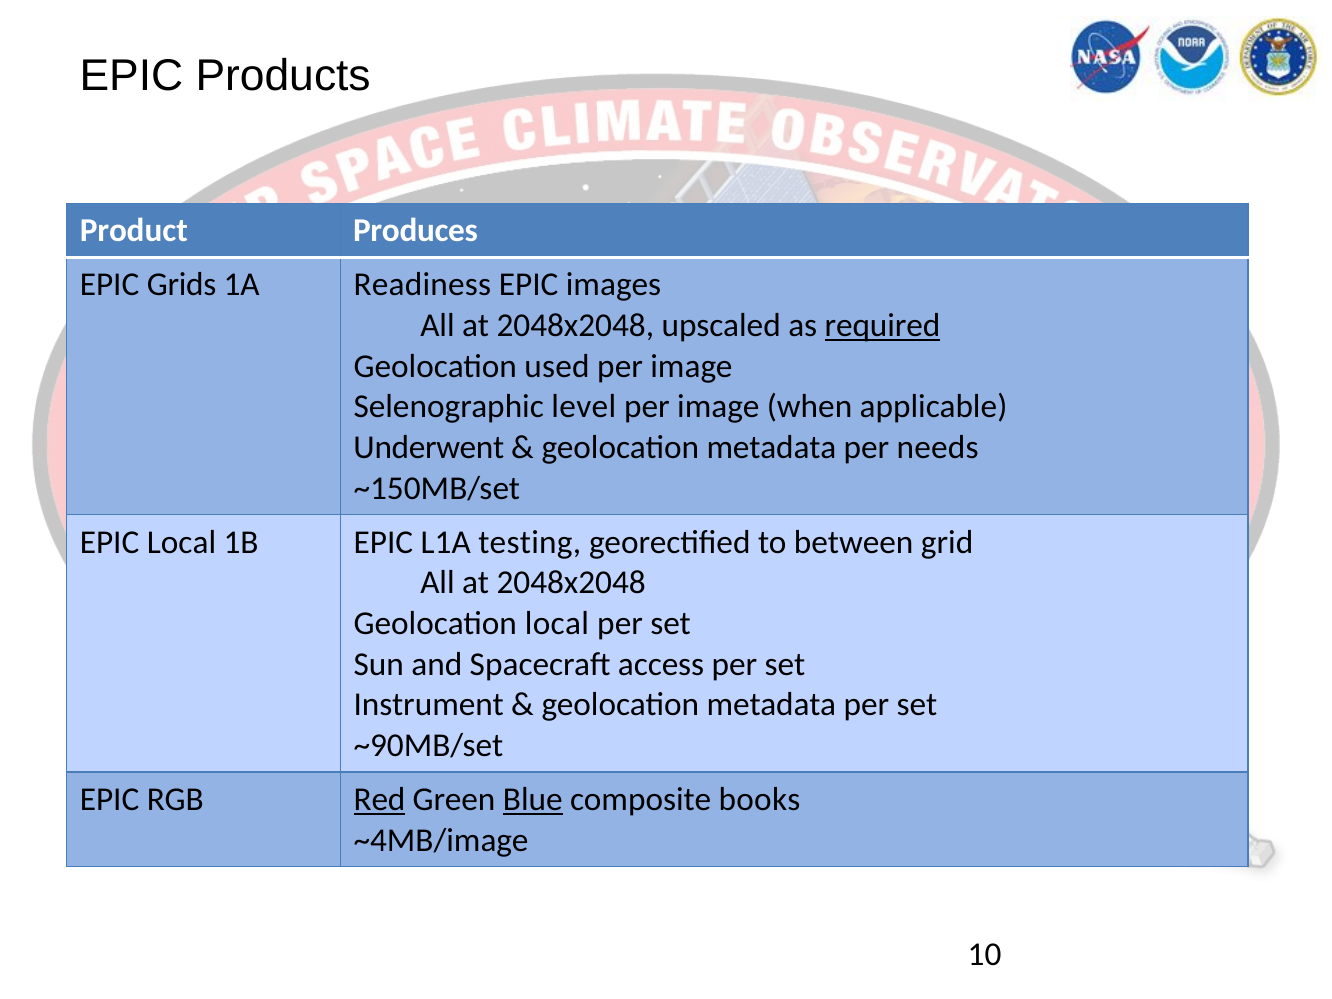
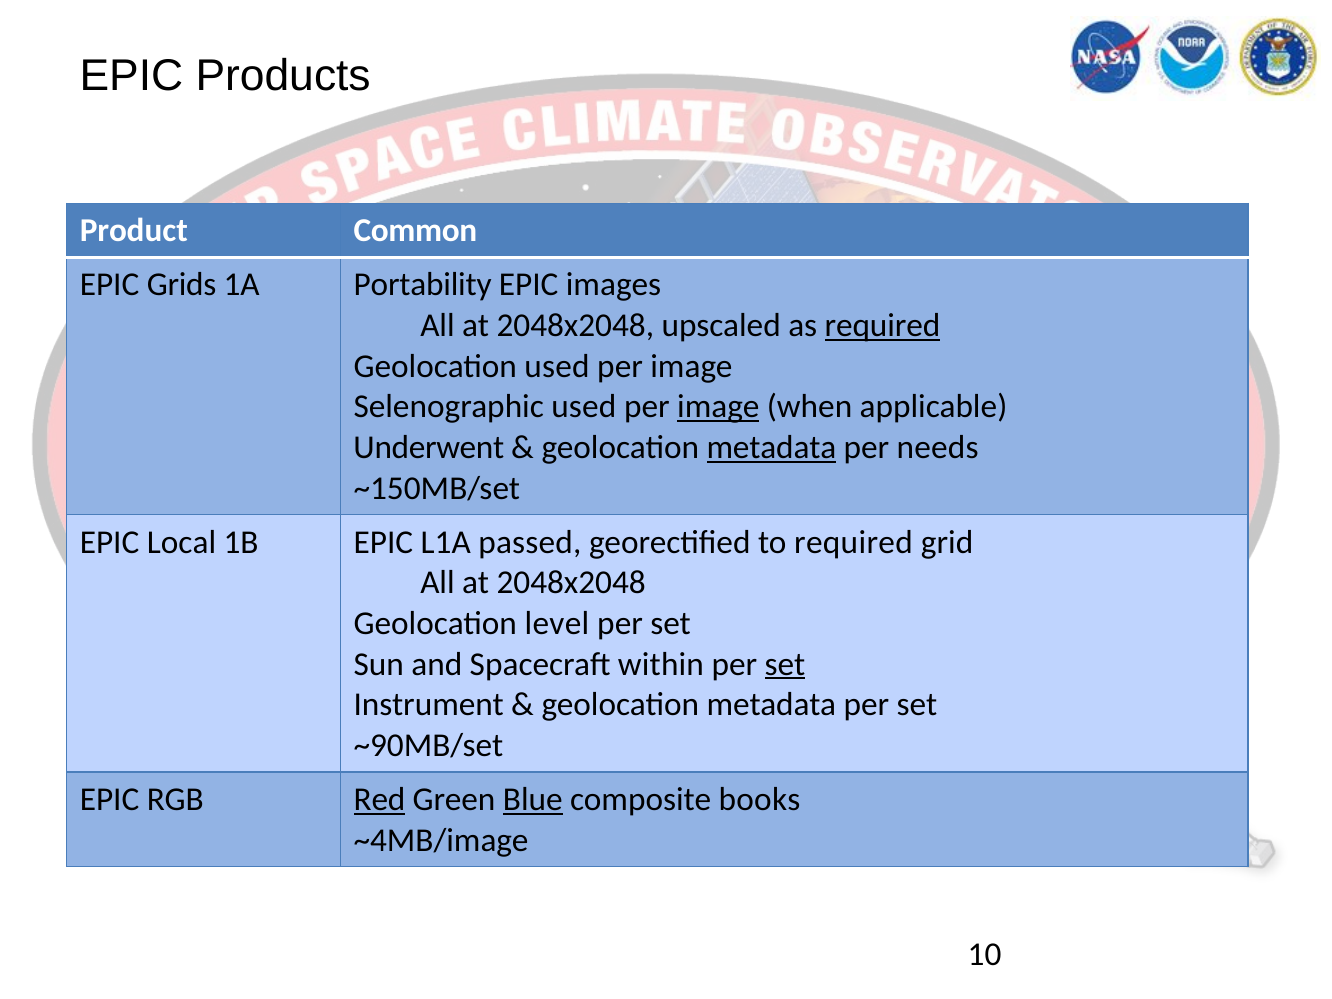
Produces: Produces -> Common (415, 231)
Readiness: Readiness -> Portability (423, 285)
Selenographic level: level -> used (584, 407)
image underline: none -> present (718, 407)
metadata underline: none -> present (771, 448)
testing: testing -> passed (530, 542)
to between: between -> required (853, 542)
Geolocation local: local -> level (557, 623)
access: access -> within (661, 664)
set underline: none -> present (785, 664)
